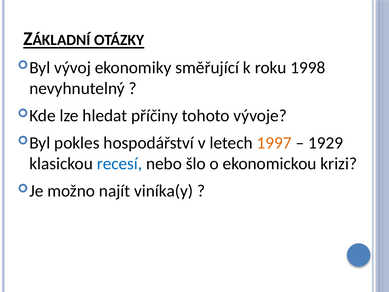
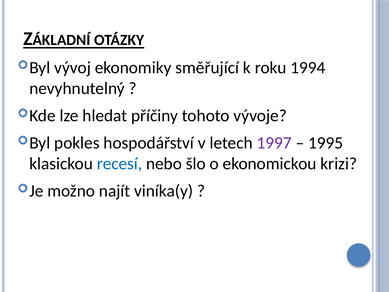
1998: 1998 -> 1994 (308, 67)
1997 colour: orange -> purple (274, 143)
1929: 1929 -> 1995 (326, 143)
